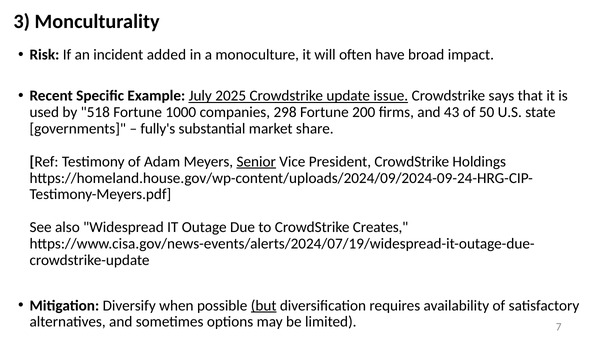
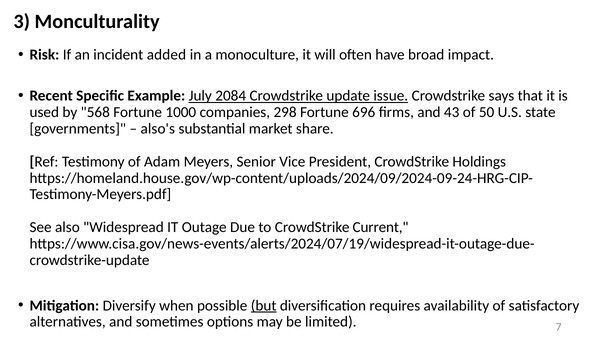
2025: 2025 -> 2084 (231, 96)
518: 518 -> 568 (95, 112)
200: 200 -> 696 (364, 112)
fully's: fully's -> also's (158, 129)
Senior underline: present -> none (256, 162)
Creates: Creates -> Current (381, 227)
